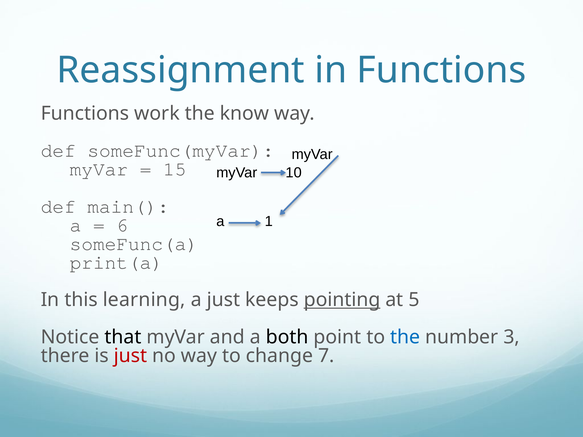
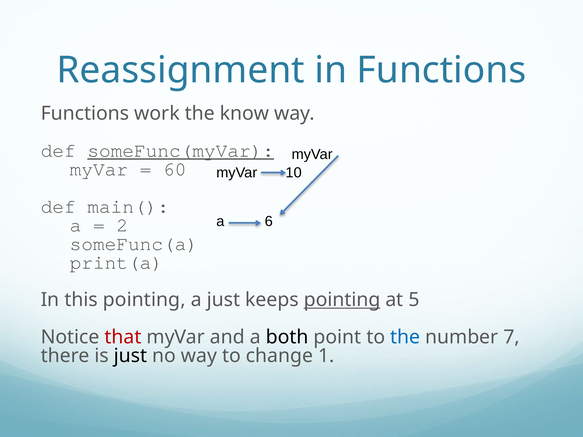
someFunc(myVar underline: none -> present (181, 151)
15: 15 -> 60 (175, 169)
1: 1 -> 6 (269, 221)
6: 6 -> 2 (122, 225)
this learning: learning -> pointing (144, 300)
that colour: black -> red (123, 337)
3: 3 -> 7 (512, 337)
just colour: red -> black (130, 356)
7: 7 -> 1 (326, 356)
